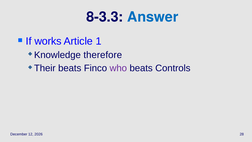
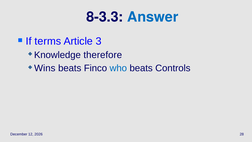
works: works -> terms (48, 41)
1: 1 -> 3 (99, 41)
Their: Their -> Wins (45, 68)
who colour: purple -> blue (118, 68)
